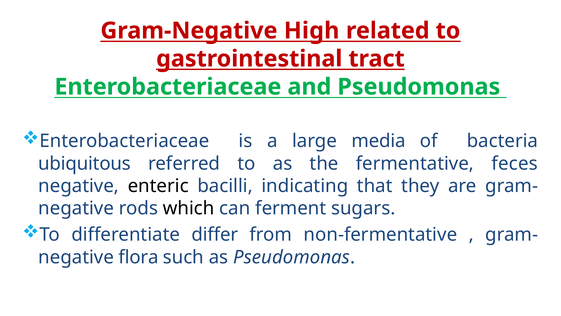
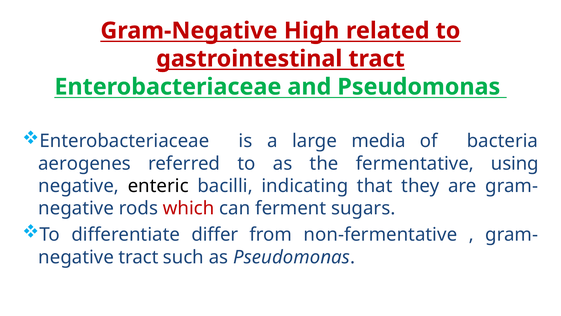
ubiquitous: ubiquitous -> aerogenes (85, 163)
feces: feces -> using (515, 163)
which colour: black -> red (189, 208)
negative flora: flora -> tract (139, 257)
